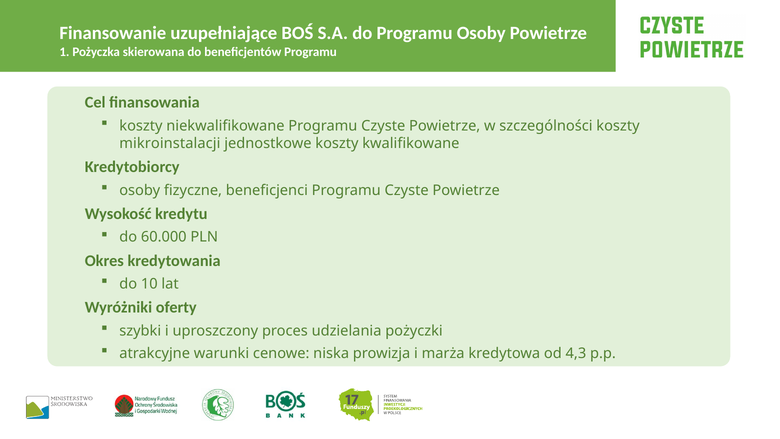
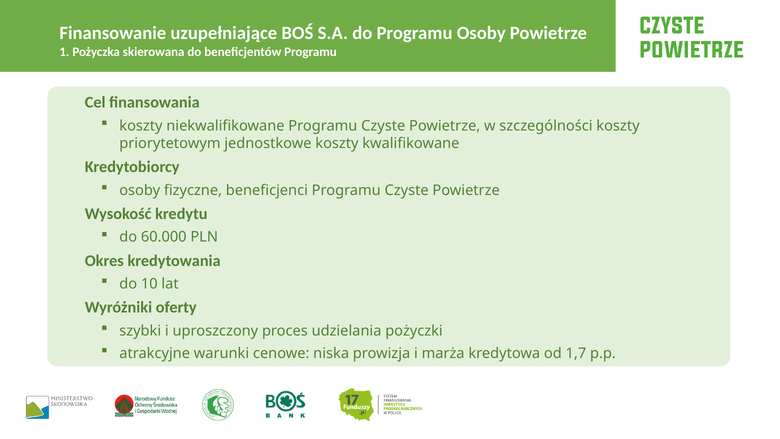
mikroinstalacji: mikroinstalacji -> priorytetowym (170, 143)
4,3: 4,3 -> 1,7 (576, 353)
